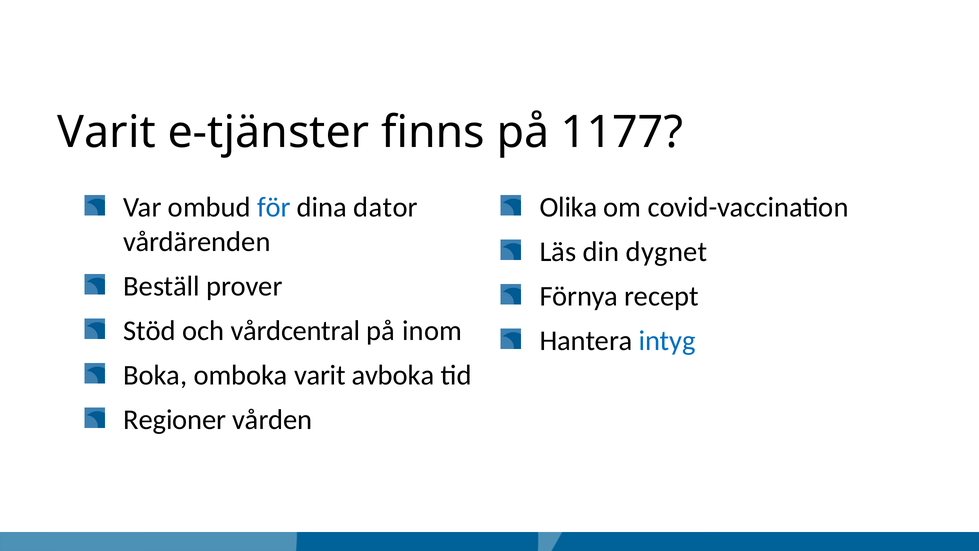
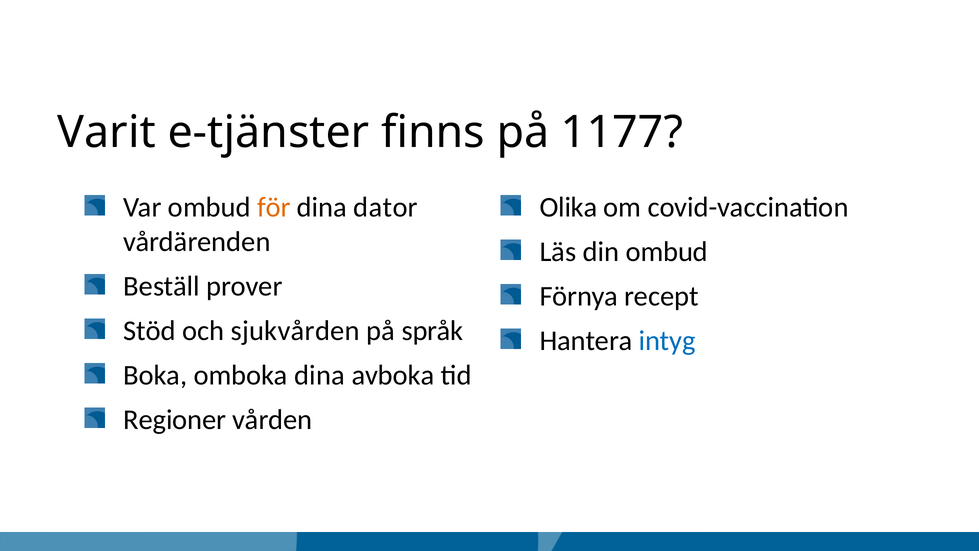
för colour: blue -> orange (274, 207)
din dygnet: dygnet -> ombud (667, 252)
vårdcentral: vårdcentral -> sjukvården (295, 330)
inom: inom -> språk (432, 330)
omboka varit: varit -> dina (320, 375)
